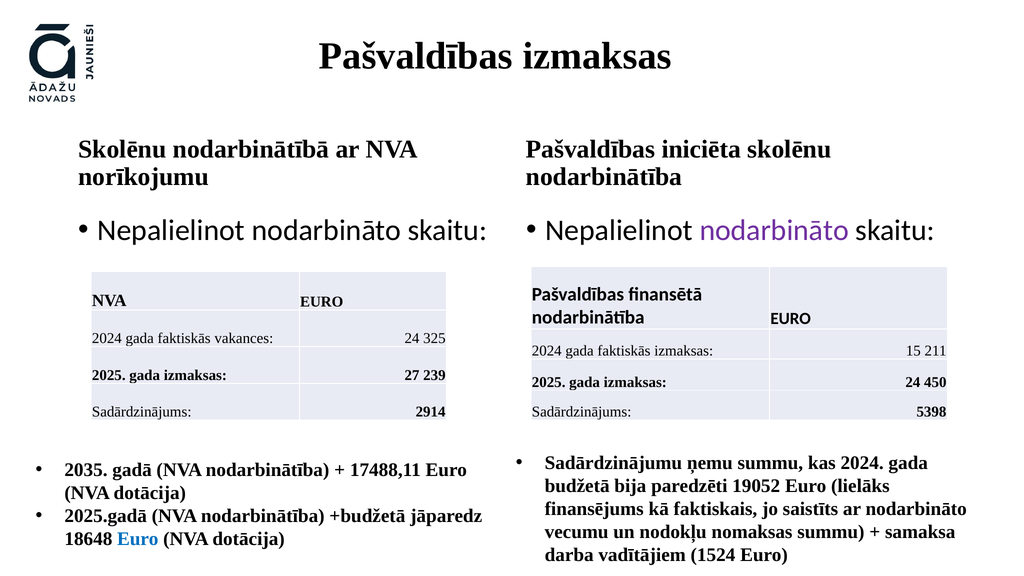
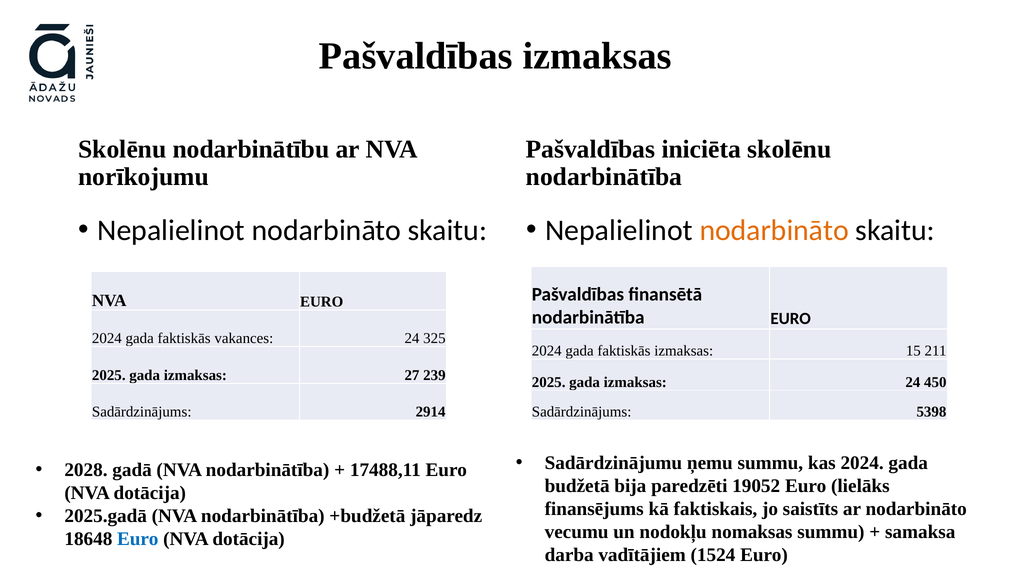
nodarbinātībā: nodarbinātībā -> nodarbinātību (251, 149)
nodarbināto colour: purple -> orange (774, 230)
2035: 2035 -> 2028 (86, 470)
